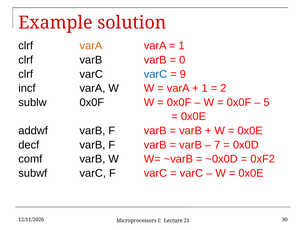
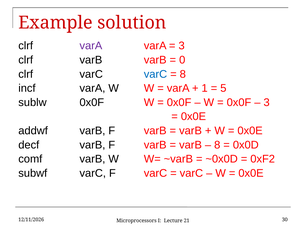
varA colour: orange -> purple (91, 46)
1: 1 -> 3 (182, 46)
9: 9 -> 8 (183, 74)
2: 2 -> 5 (223, 88)
5: 5 -> 3 (267, 102)
7: 7 -> 8 (217, 145)
